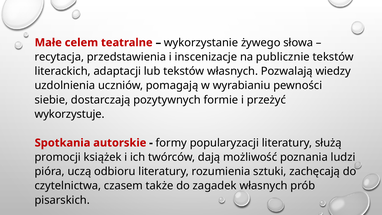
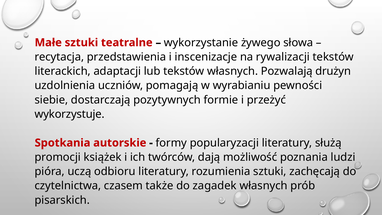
Małe celem: celem -> sztuki (81, 43)
publicznie: publicznie -> rywalizacji (283, 57)
wiedzy: wiedzy -> drużyn (333, 71)
